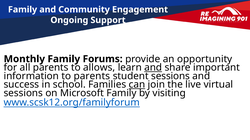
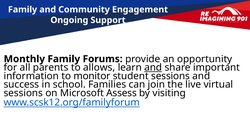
to parents: parents -> monitor (92, 76)
can underline: present -> none (137, 85)
Microsoft Family: Family -> Assess (122, 93)
